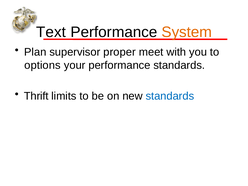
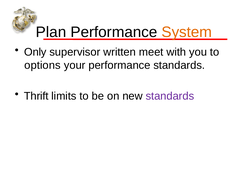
Text: Text -> Plan (51, 32)
Plan: Plan -> Only (35, 52)
proper: proper -> written (120, 52)
standards colour: blue -> purple (170, 96)
